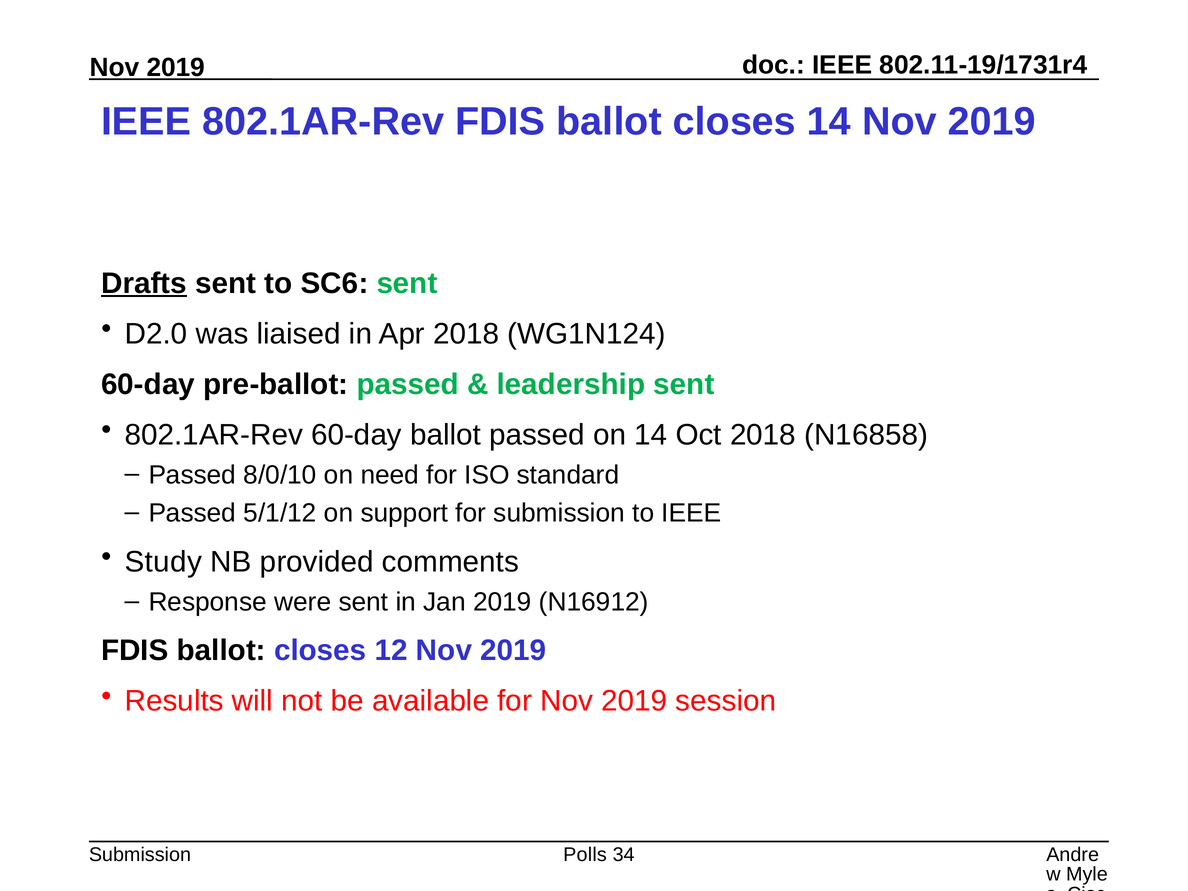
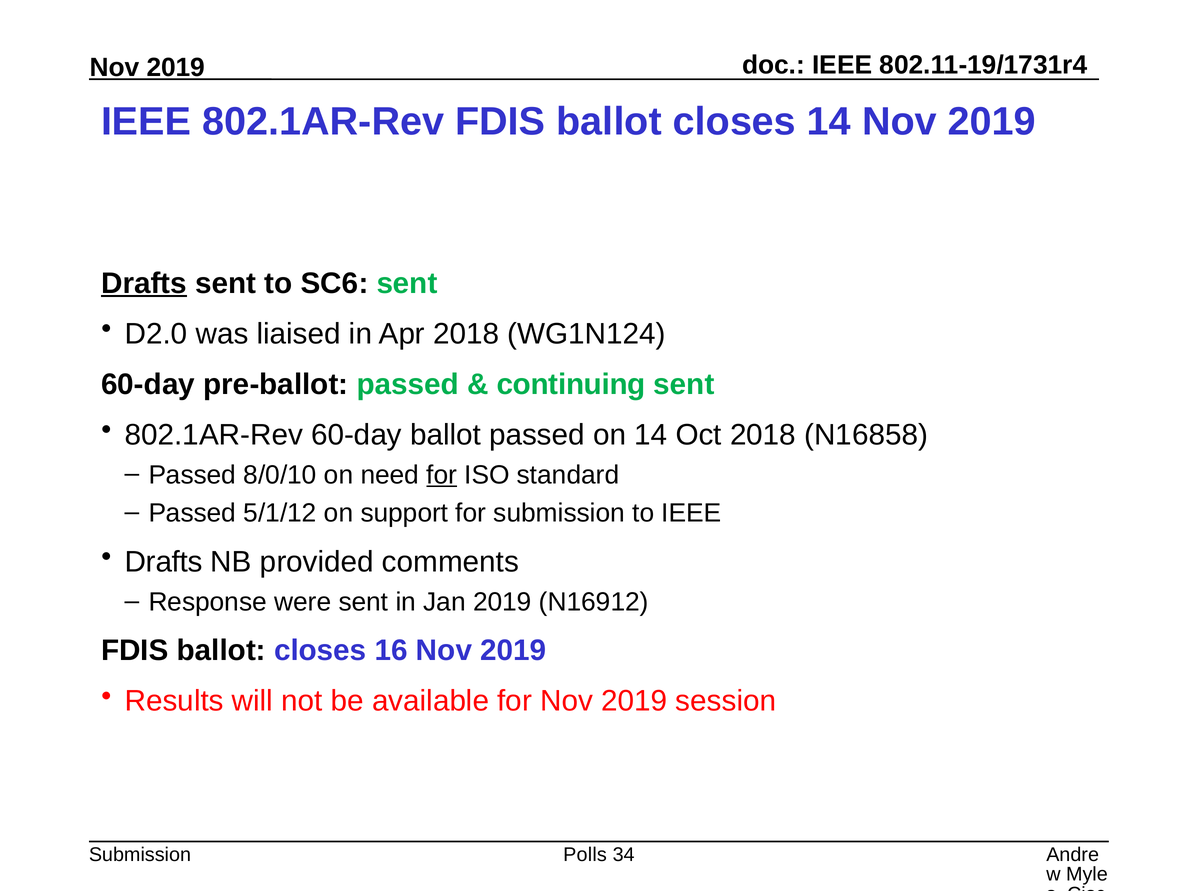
leadership: leadership -> continuing (571, 384)
for underline: none -> present (442, 475)
Study: Study -> Drafts (164, 562)
12: 12 -> 16 (391, 651)
